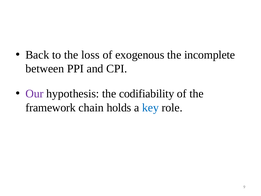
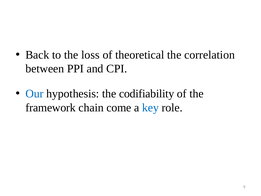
exogenous: exogenous -> theoretical (140, 55)
incomplete: incomplete -> correlation (210, 55)
Our colour: purple -> blue (34, 94)
holds: holds -> come (119, 108)
